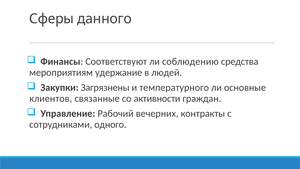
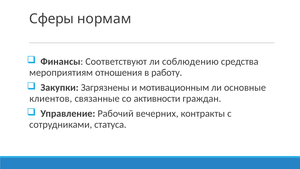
данного: данного -> нормам (104, 19)
удержание: удержание -> отношения (119, 72)
людей: людей -> работу (167, 72)
температурного: температурного -> мотивационным (174, 88)
одного: одного -> статуса (110, 124)
